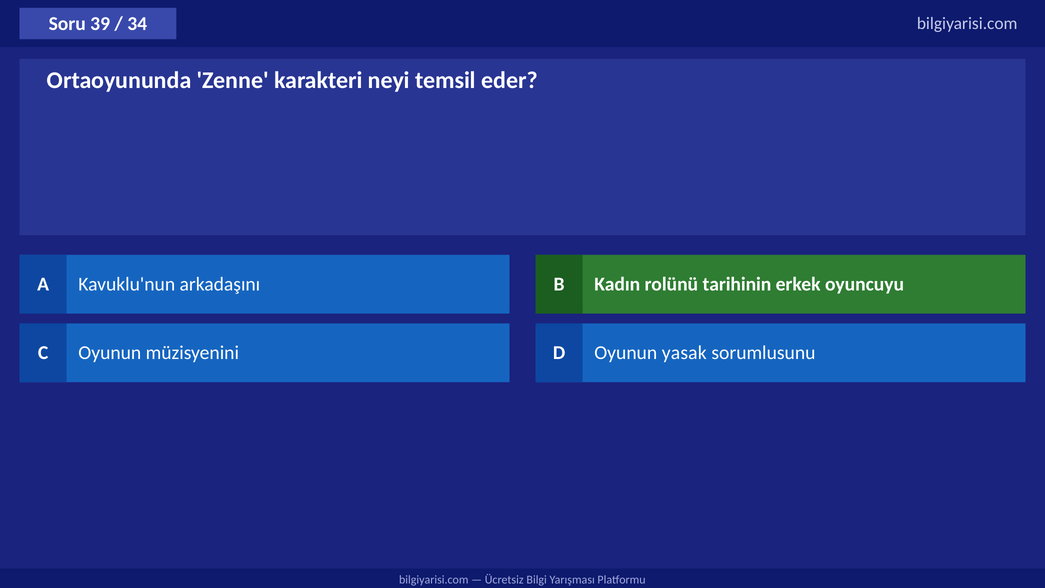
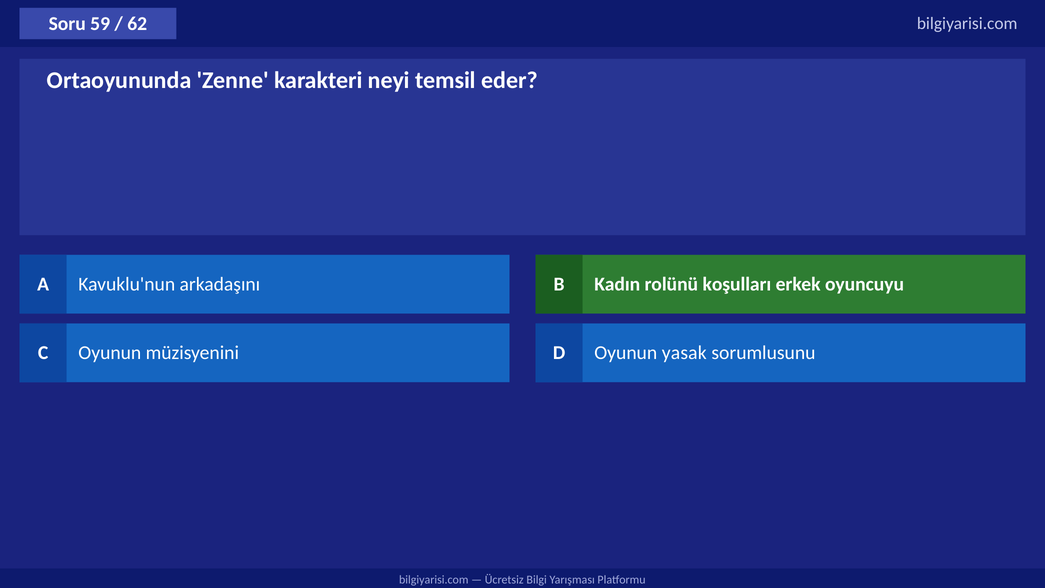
39: 39 -> 59 (100, 24)
34: 34 -> 62 (137, 24)
tarihinin: tarihinin -> koşulları (737, 284)
